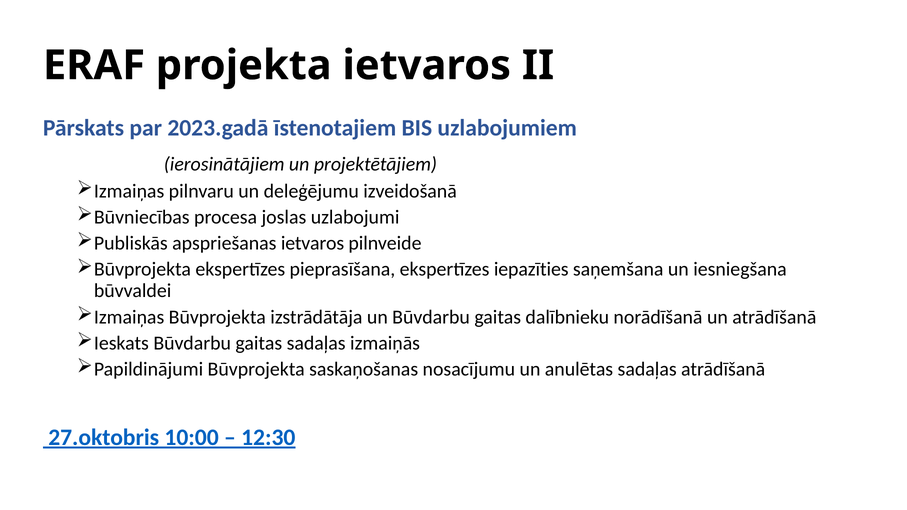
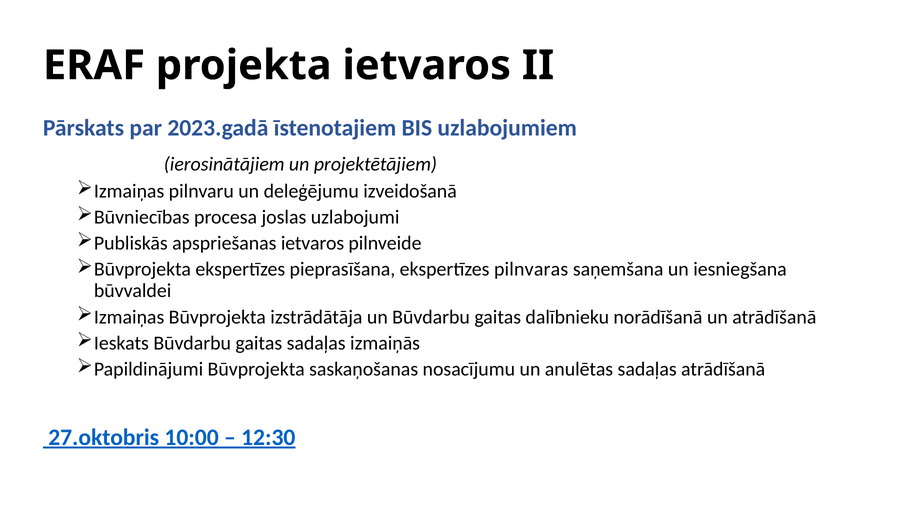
iepazīties: iepazīties -> pilnvaras (531, 270)
